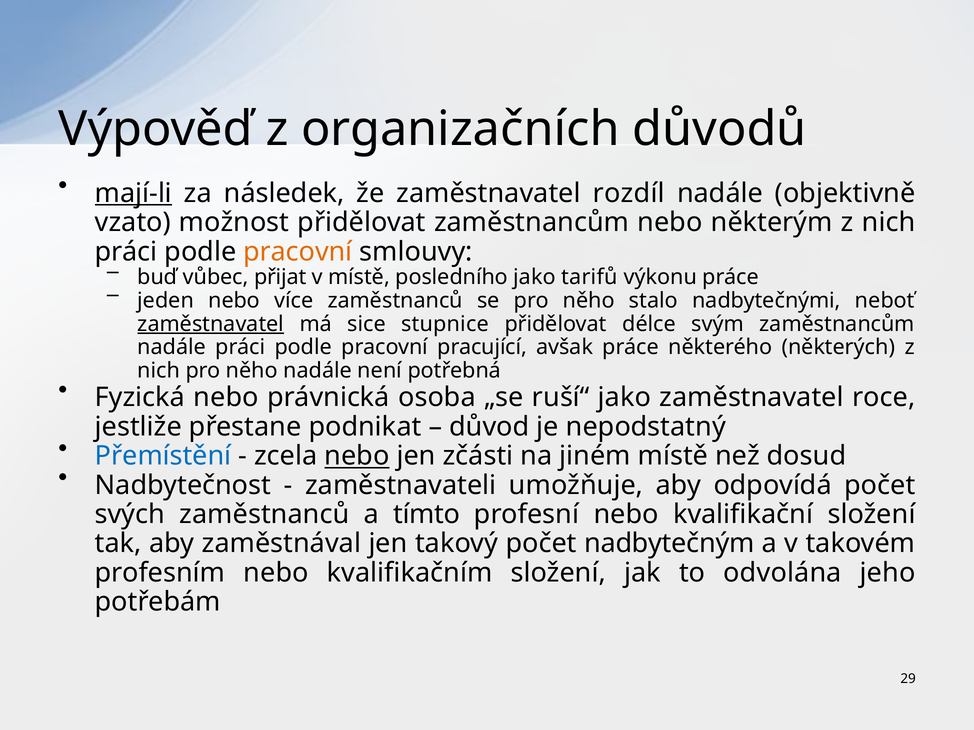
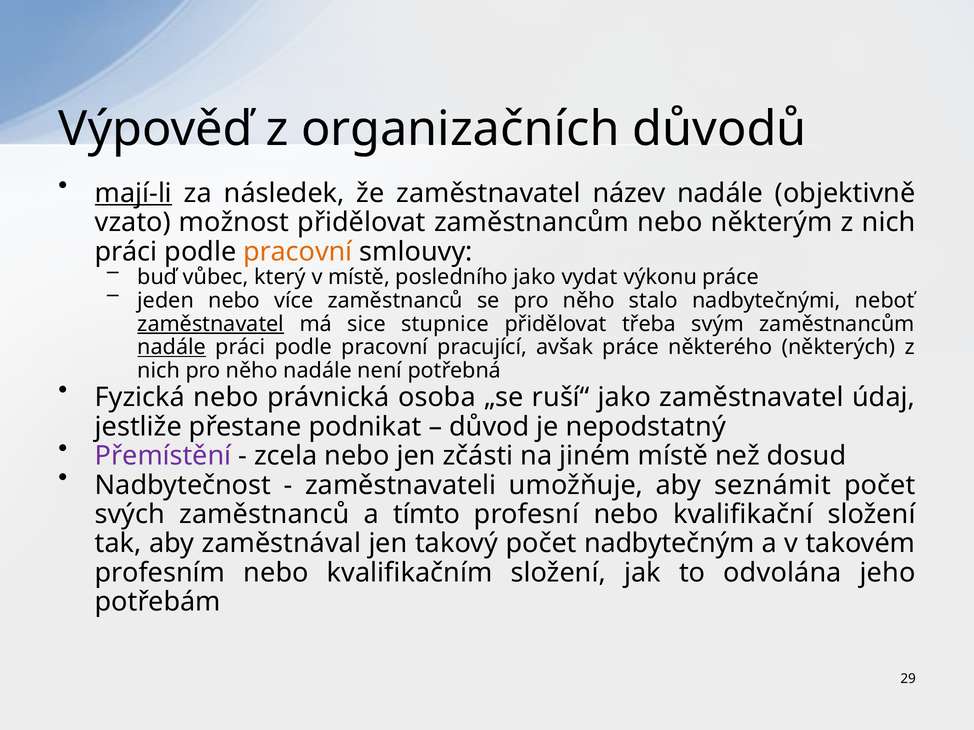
rozdíl: rozdíl -> název (629, 193)
přijat: přijat -> který (280, 277)
tarifů: tarifů -> vydat (590, 277)
délce: délce -> třeba (649, 324)
nadále underline: none -> present (172, 347)
roce: roce -> údaj (884, 398)
Přemístění colour: blue -> purple (163, 456)
nebo underline: present -> none (357, 456)
odpovídá: odpovídá -> seznámit (772, 485)
